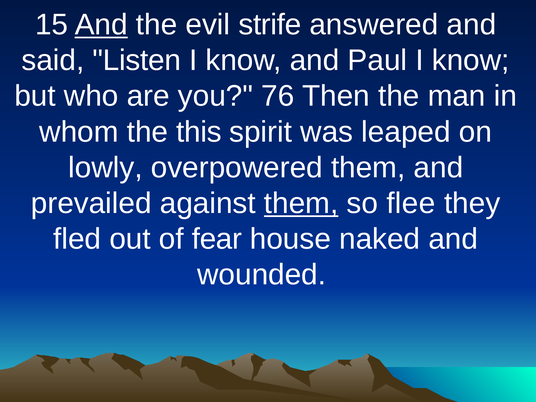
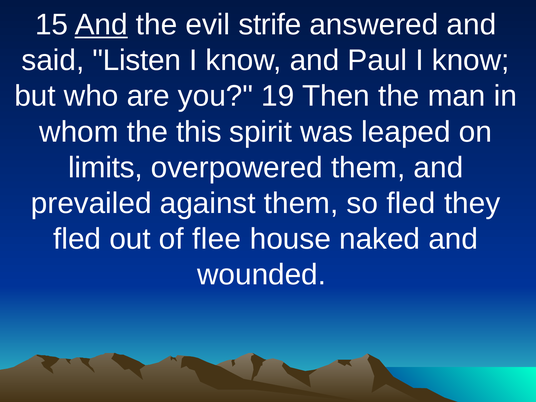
76: 76 -> 19 (278, 96)
lowly: lowly -> limits (106, 168)
them underline: present -> none (301, 203)
so flee: flee -> fled (411, 203)
fear: fear -> flee (217, 239)
